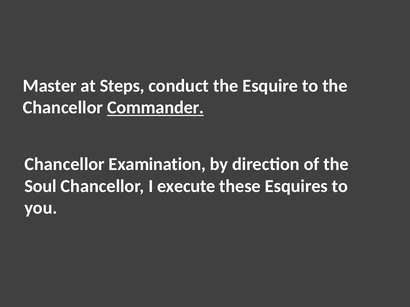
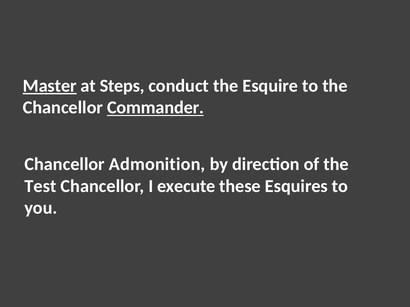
Master underline: none -> present (50, 86)
Examination: Examination -> Admonition (157, 165)
Soul: Soul -> Test (41, 186)
